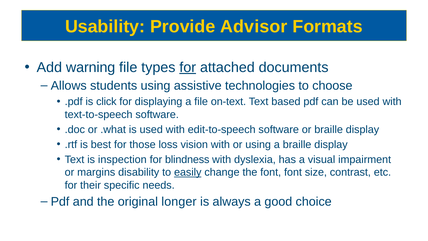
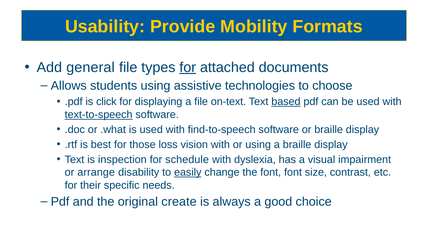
Advisor: Advisor -> Mobility (254, 27)
warning: warning -> general (91, 67)
based underline: none -> present (286, 102)
text-to-speech underline: none -> present (99, 115)
edit-to-speech: edit-to-speech -> find-to-speech (222, 129)
blindness: blindness -> schedule (187, 159)
margins: margins -> arrange (96, 172)
longer: longer -> create (179, 202)
